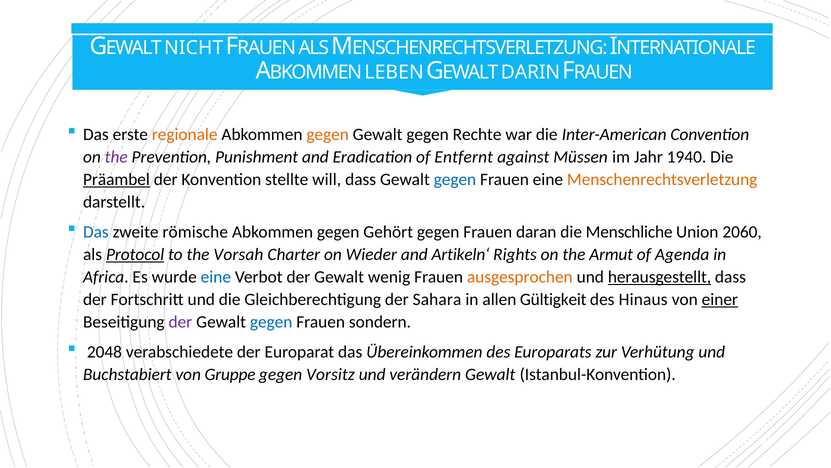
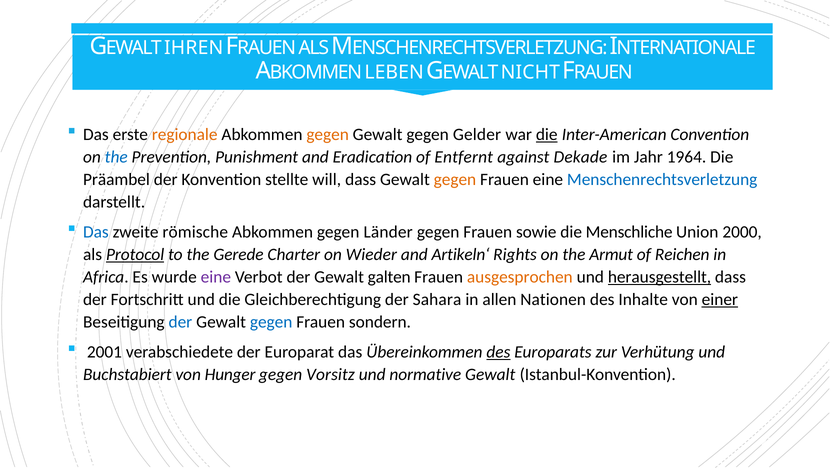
NICHT: NICHT -> IHREN (194, 48)
DARIN: DARIN -> NICHT (530, 72)
Rechte: Rechte -> Gelder (477, 134)
die underline: none -> present (547, 134)
the colour: purple -> blue (116, 157)
Müssen: Müssen -> Dekade (580, 157)
1940: 1940 -> 1964 (687, 157)
Präambel underline: present -> none (116, 179)
gegen colour: blue -> orange (455, 179)
Menschenrechtsverletzung colour: orange -> blue (662, 179)
Gehört: Gehört -> Länder (388, 232)
daran: daran -> sowie (536, 232)
2060: 2060 -> 2000 (742, 232)
Vorsah: Vorsah -> Gerede (239, 254)
Agenda: Agenda -> Reichen (682, 254)
eine colour: blue -> purple (216, 277)
wenig: wenig -> galten (389, 277)
Gültigkeit: Gültigkeit -> Nationen (553, 299)
Hinaus: Hinaus -> Inhalte (643, 299)
der colour: purple -> blue (180, 322)
2048: 2048 -> 2001 (104, 352)
des underline: none -> present (498, 352)
Gruppe: Gruppe -> Hunger (230, 374)
verändern: verändern -> normative (425, 374)
